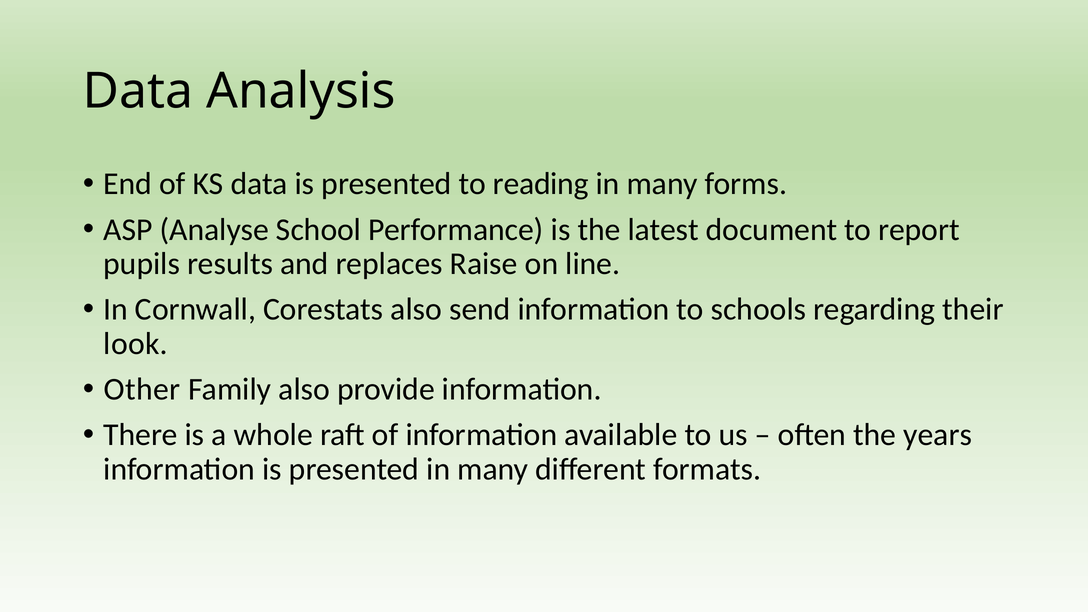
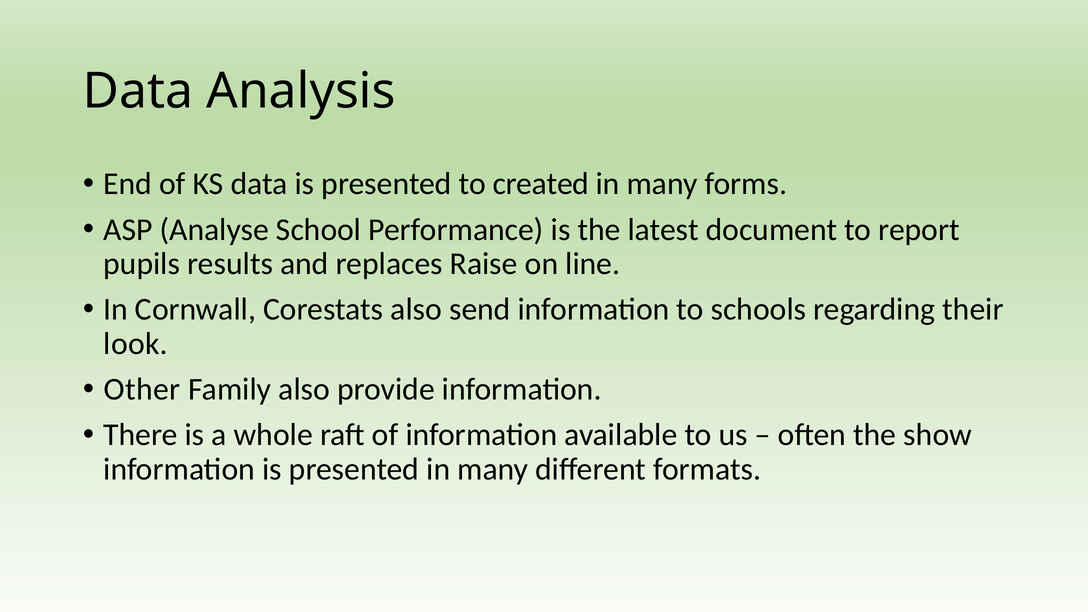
reading: reading -> created (541, 184)
years: years -> show (938, 435)
